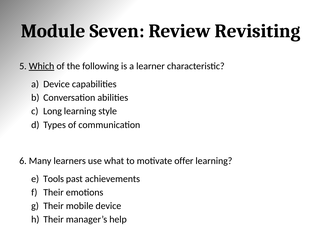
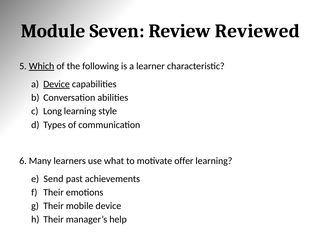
Revisiting: Revisiting -> Reviewed (257, 31)
Device underline: none -> present (57, 84)
Tools: Tools -> Send (53, 179)
